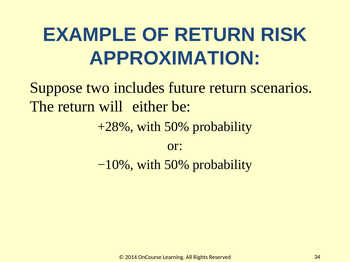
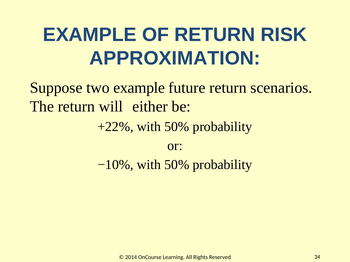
two includes: includes -> example (139, 88)
+28%: +28% -> +22% (116, 127)
